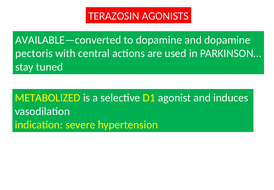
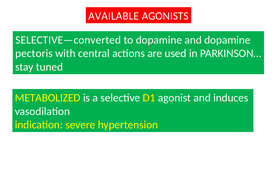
TERAZOSIN: TERAZOSIN -> AVAILABLE (114, 16)
AVAILABLE—converted: AVAILABLE—converted -> SELECTIVE—converted (68, 40)
